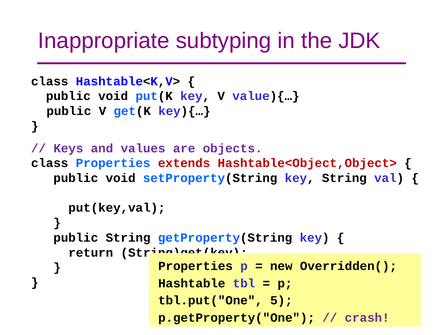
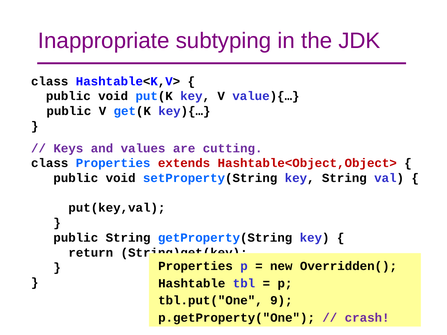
objects: objects -> cutting (233, 148)
5: 5 -> 9 (281, 301)
